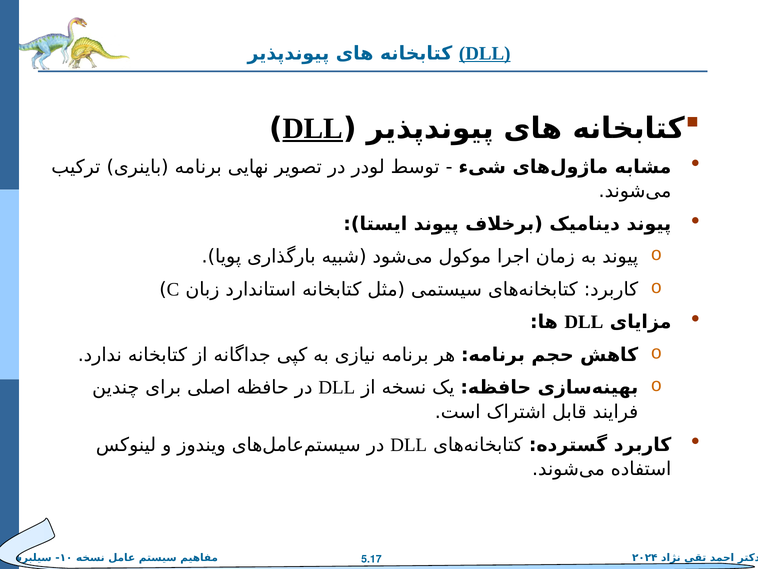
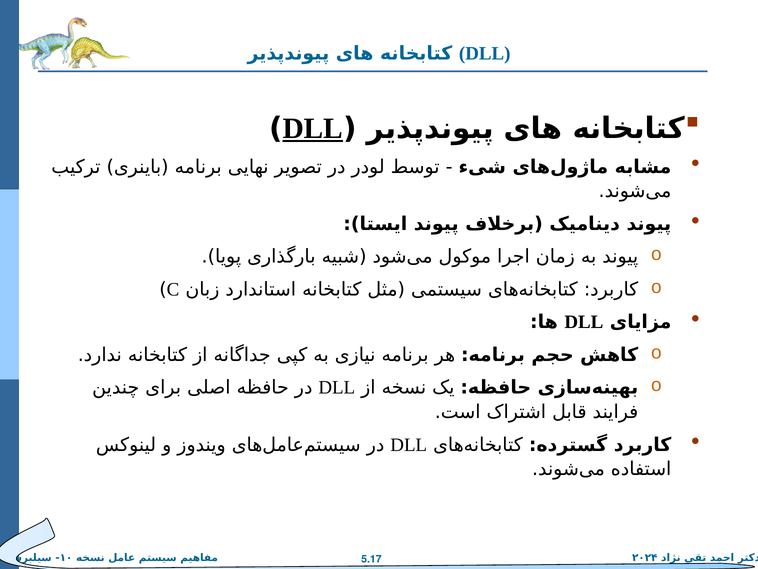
DLL underline: present -> none (485, 53)
